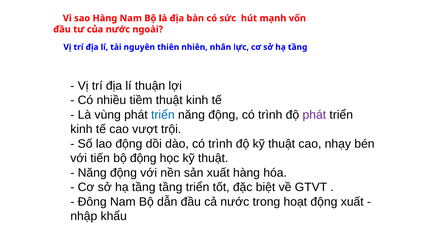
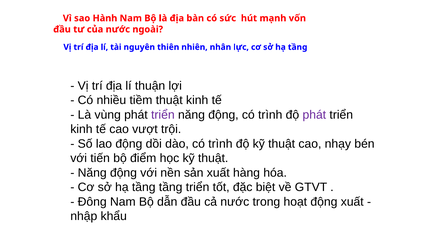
sao Hàng: Hàng -> Hành (105, 18)
triển colour: blue -> purple (163, 115)
bộ động: động -> điểm (143, 159)
